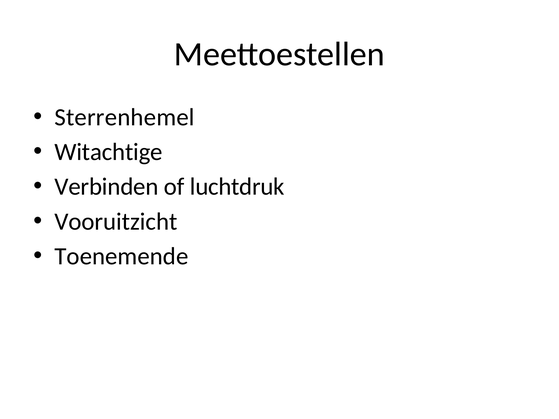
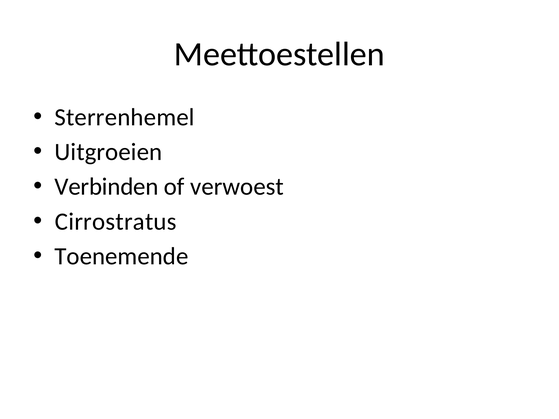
Witachtige: Witachtige -> Uitgroeien (108, 152)
luchtdruk: luchtdruk -> verwoest (237, 187)
Vooruitzicht: Vooruitzicht -> Cirrostratus (116, 222)
